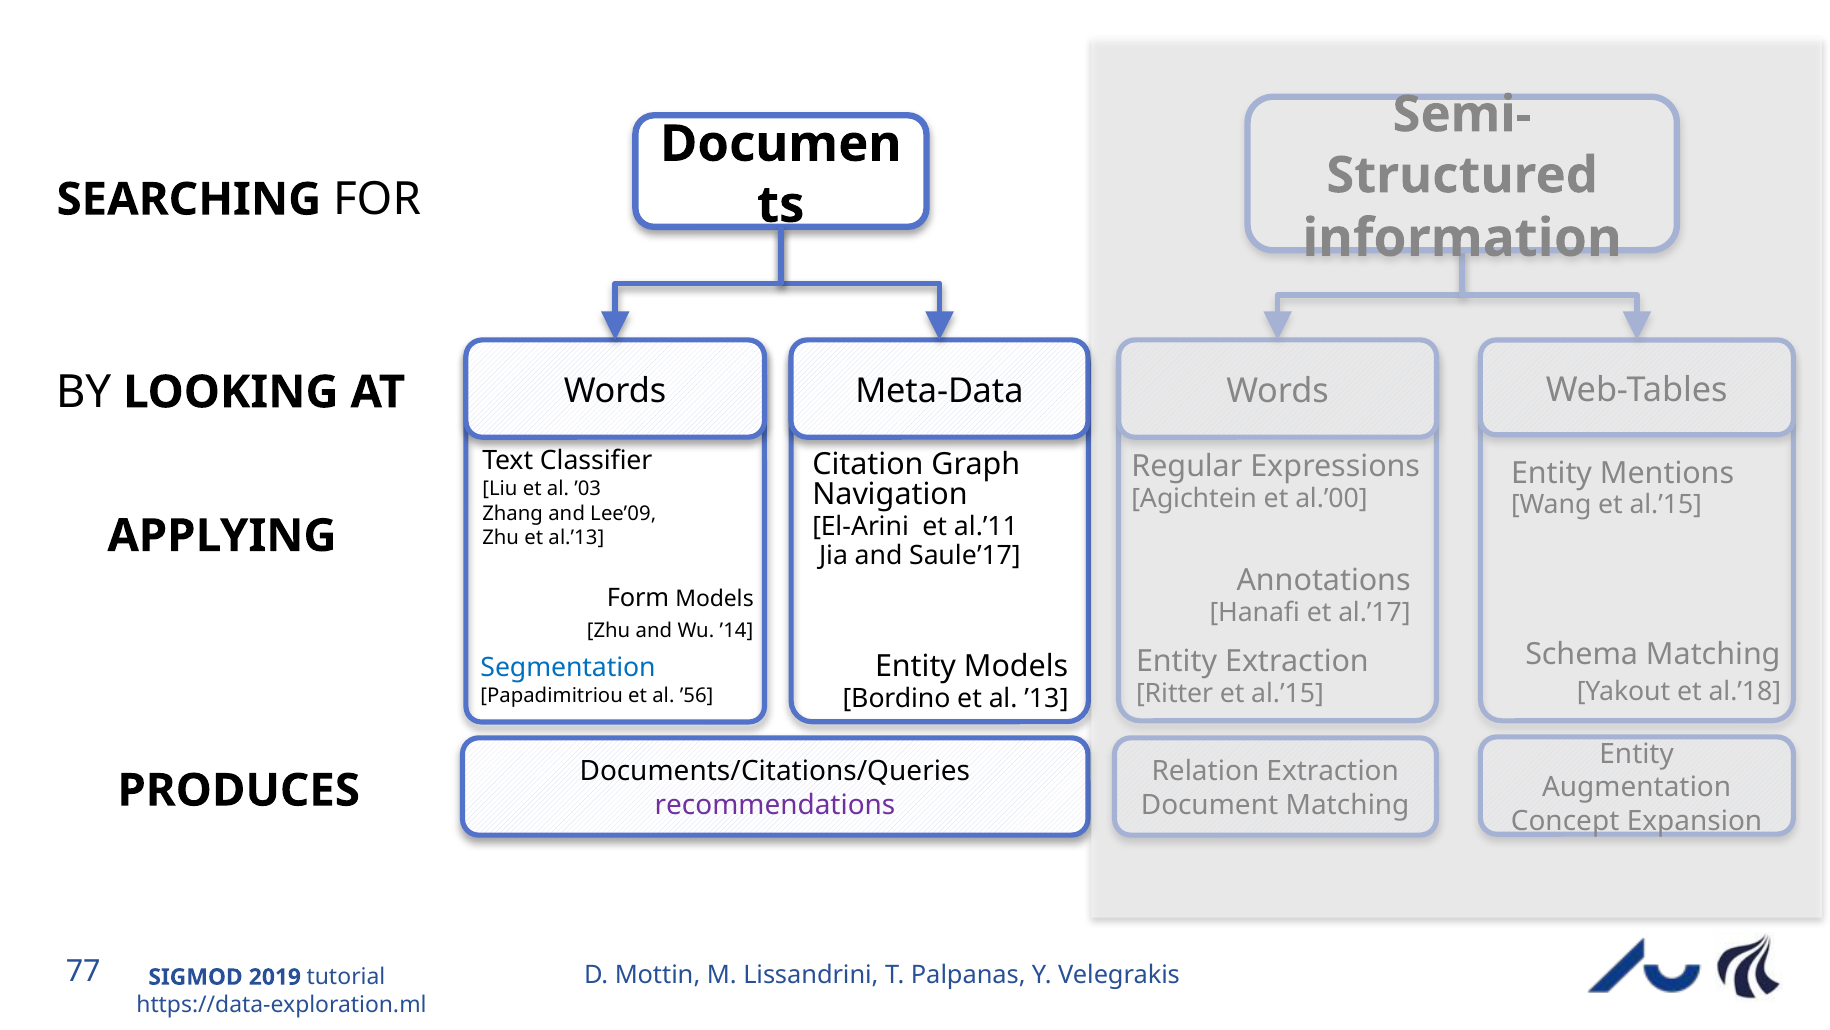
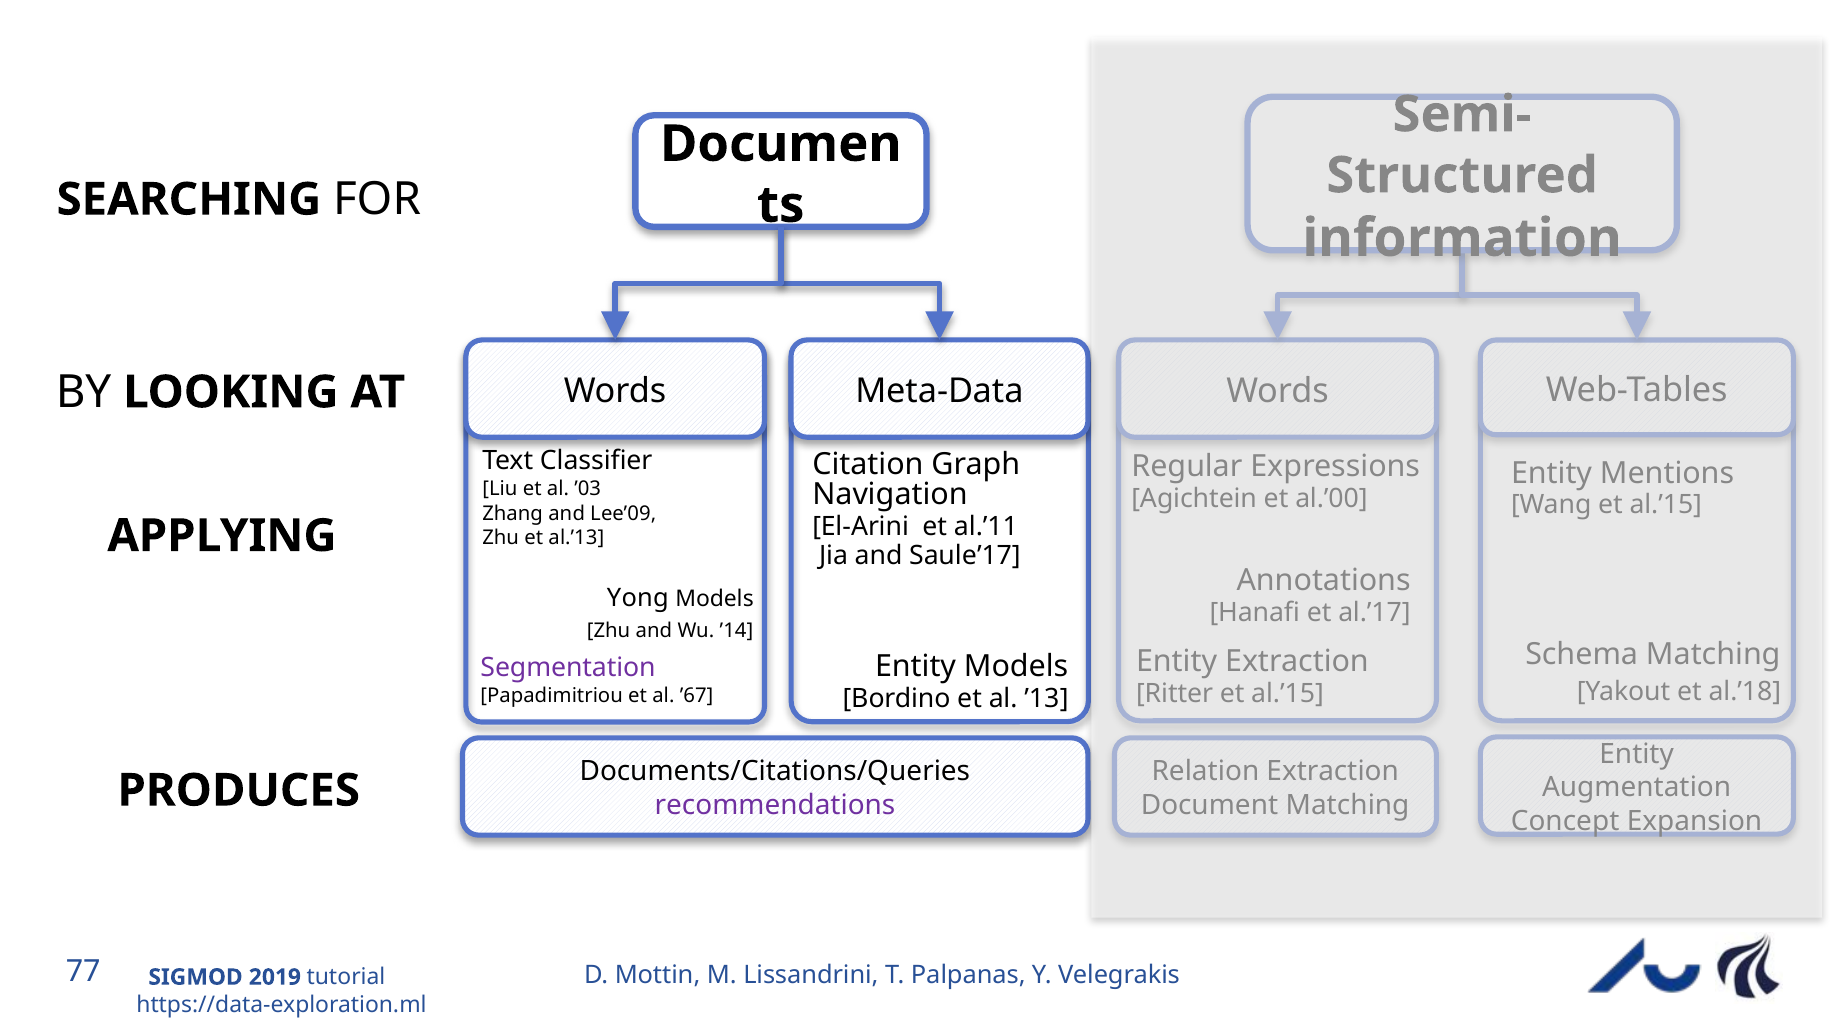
Form: Form -> Yong (638, 598)
Segmentation colour: blue -> purple (568, 667)
’56: ’56 -> ’67 (697, 695)
